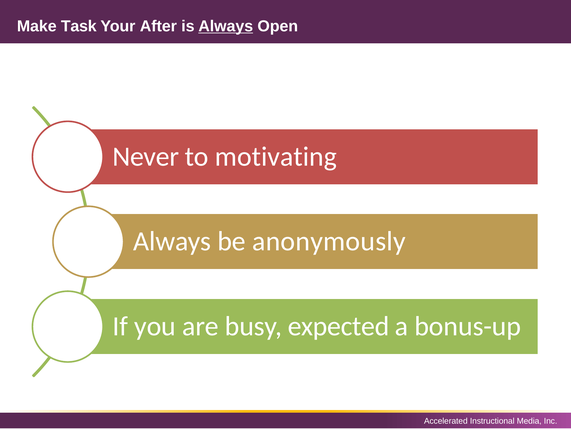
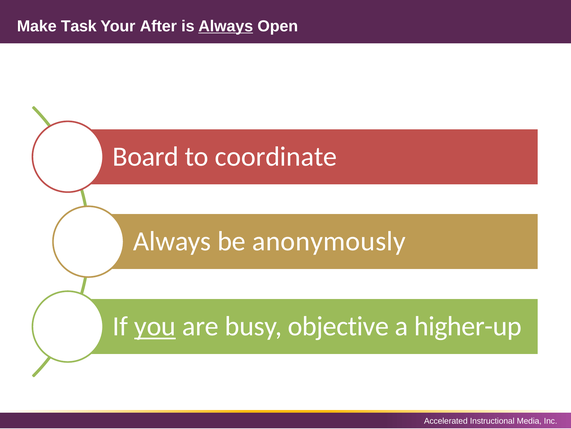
Never: Never -> Board (146, 156)
motivating: motivating -> coordinate (276, 156)
you underline: none -> present (155, 326)
expected: expected -> objective (338, 326)
bonus-up: bonus-up -> higher-up (468, 326)
